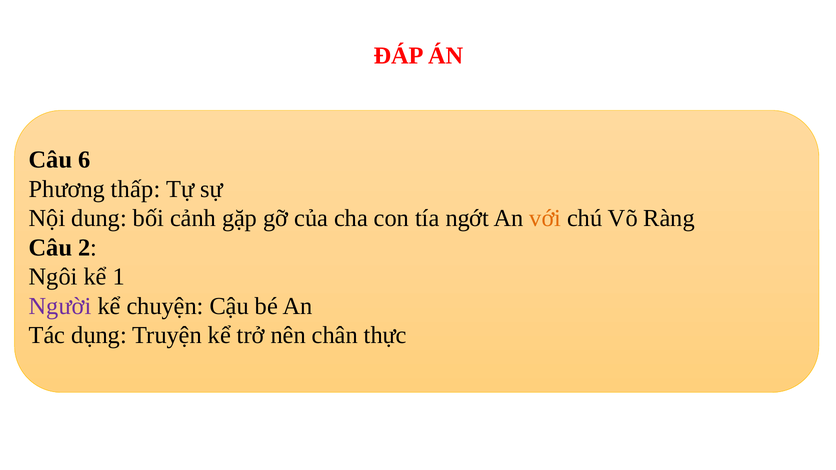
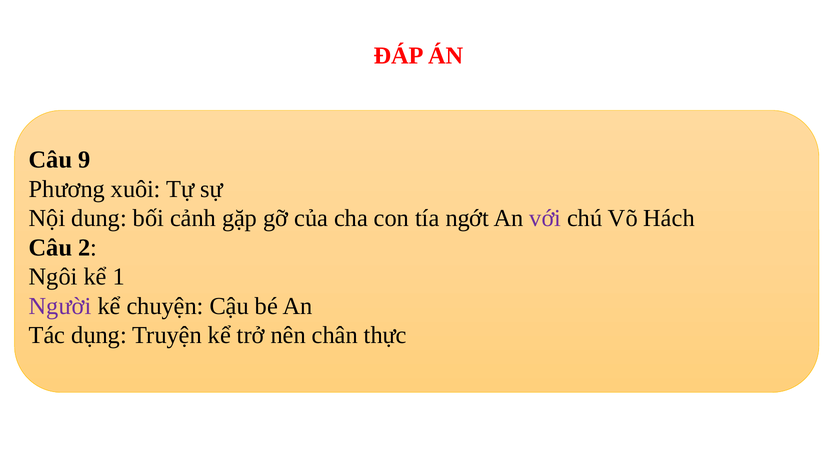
6: 6 -> 9 (84, 160)
thấp: thấp -> xuôi (136, 189)
với colour: orange -> purple (545, 218)
Ràng: Ràng -> Hách (669, 218)
